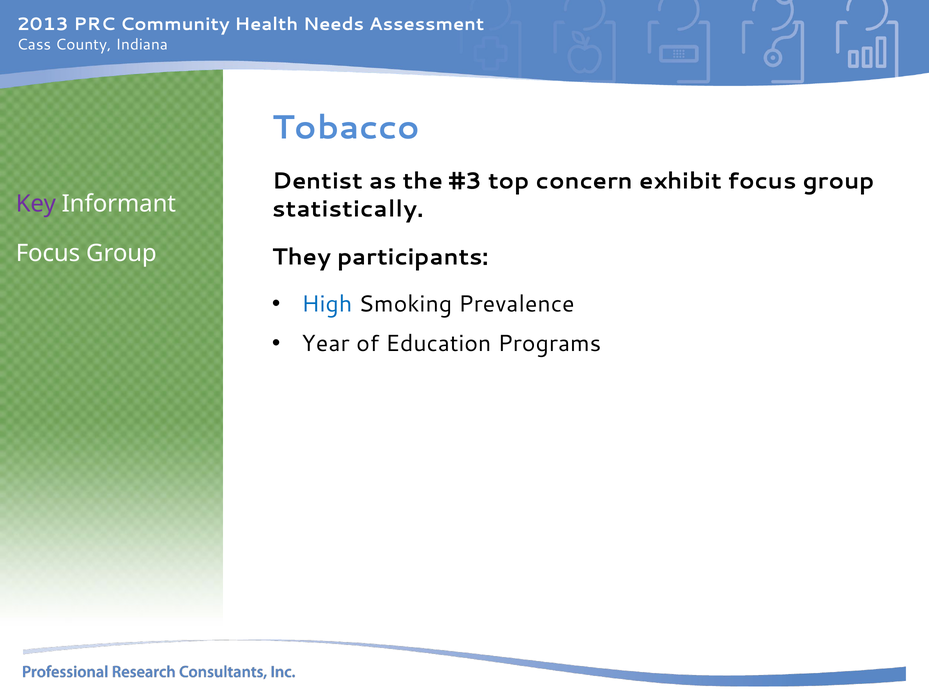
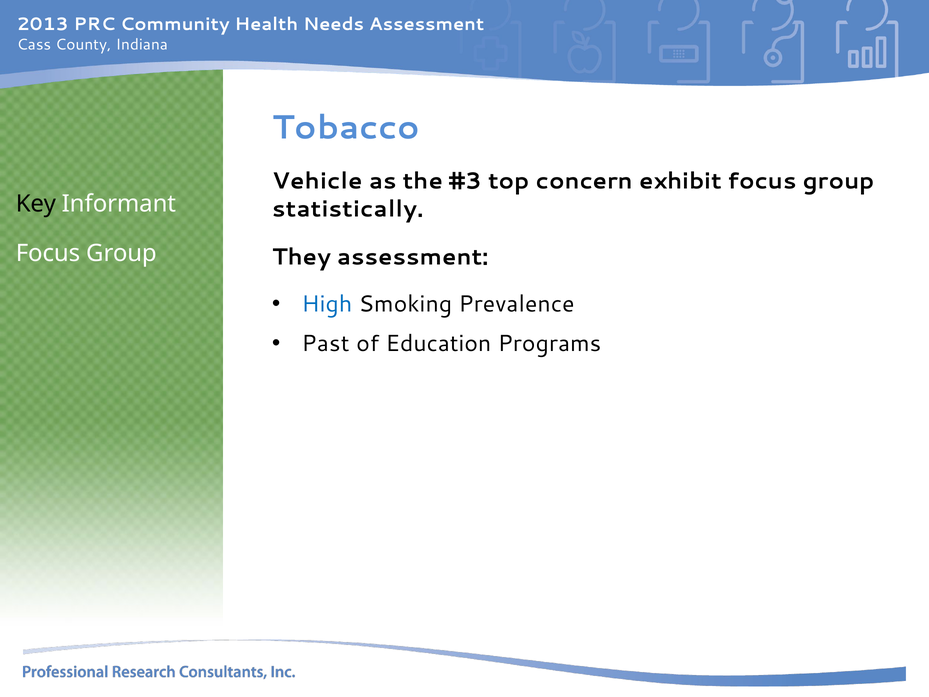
Dentist: Dentist -> Vehicle (317, 181)
Key colour: purple -> black (36, 204)
They participants: participants -> assessment (413, 257)
Year: Year -> Past (325, 344)
